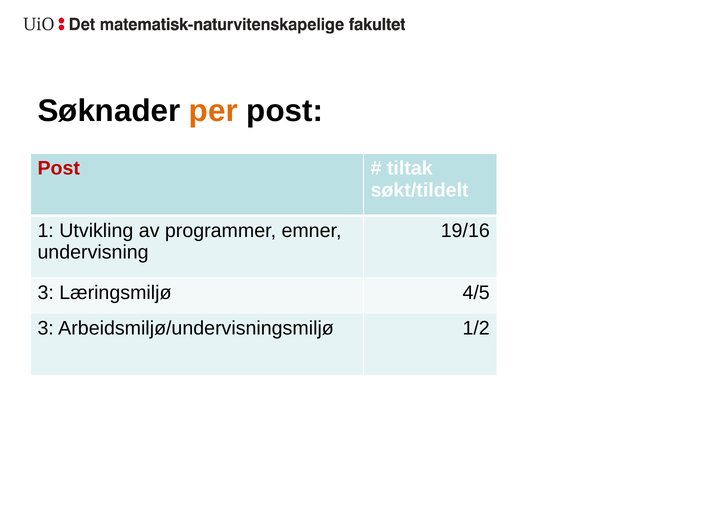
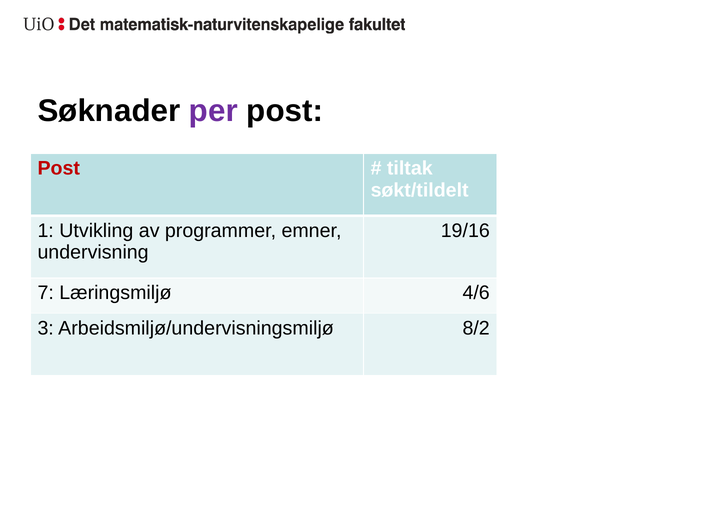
per colour: orange -> purple (213, 111)
3: 3 -> 7 (46, 293)
4/5: 4/5 -> 4/6 (476, 293)
1/2: 1/2 -> 8/2 (476, 328)
